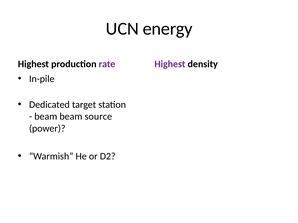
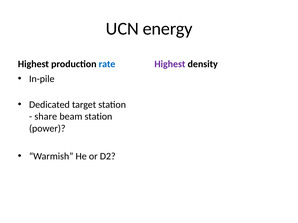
rate colour: purple -> blue (107, 64)
beam: beam -> share (46, 117)
beam source: source -> station (98, 117)
